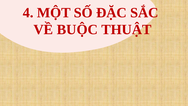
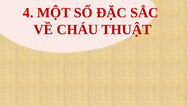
BUỘC: BUỘC -> CHÁU (77, 30)
